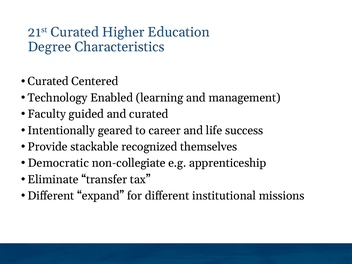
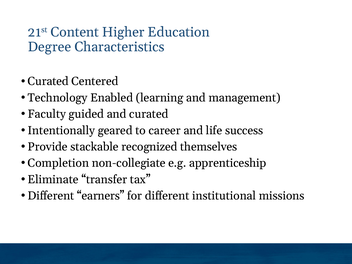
21st Curated: Curated -> Content (75, 32)
Democratic: Democratic -> Completion (58, 163)
expand: expand -> earners (101, 196)
